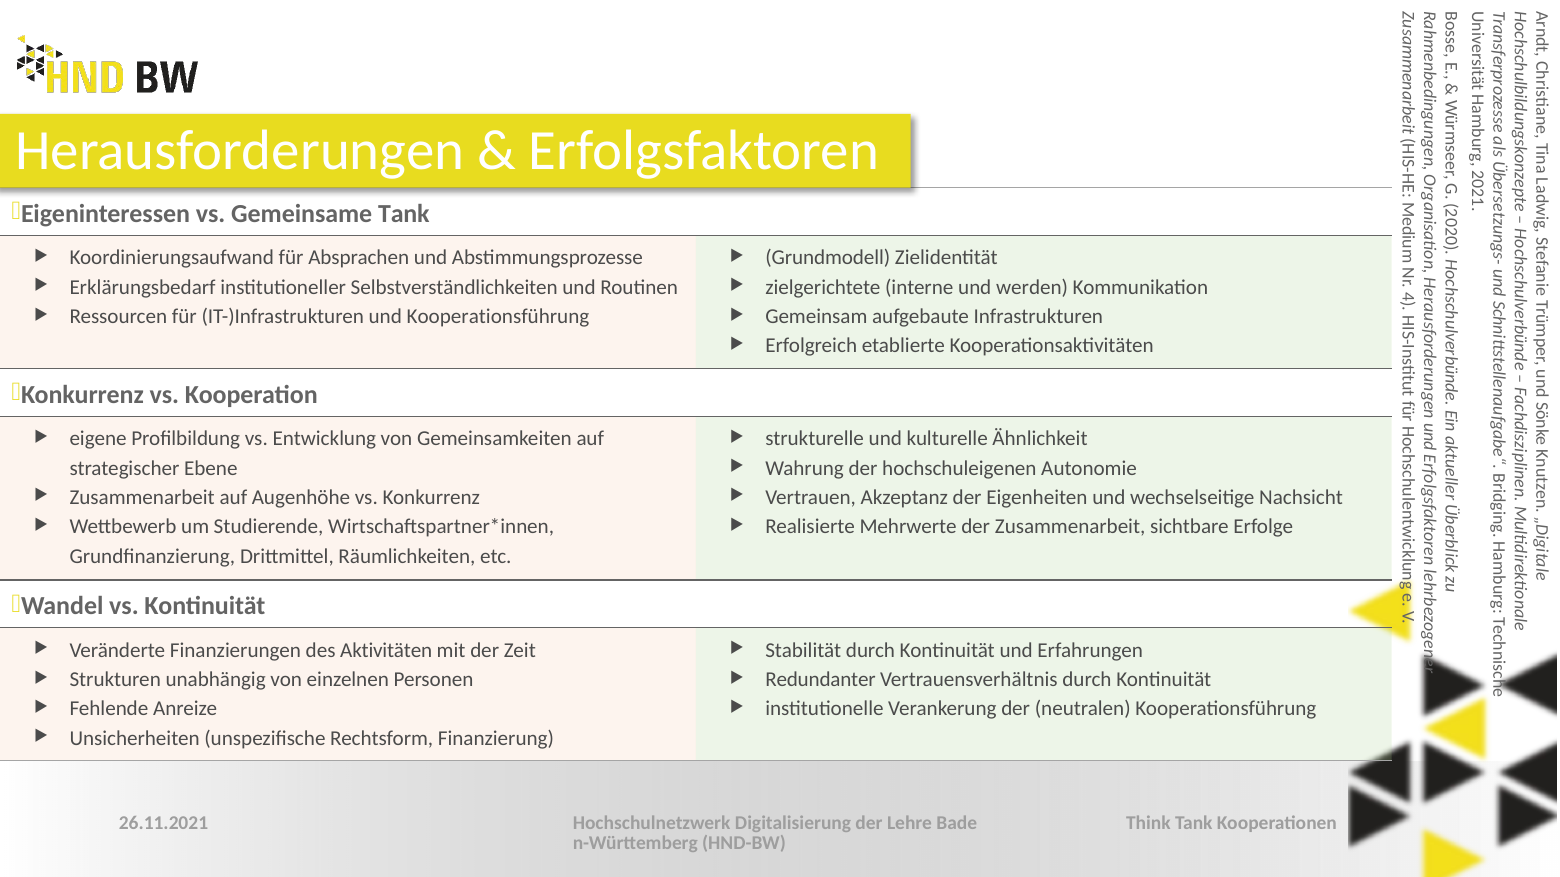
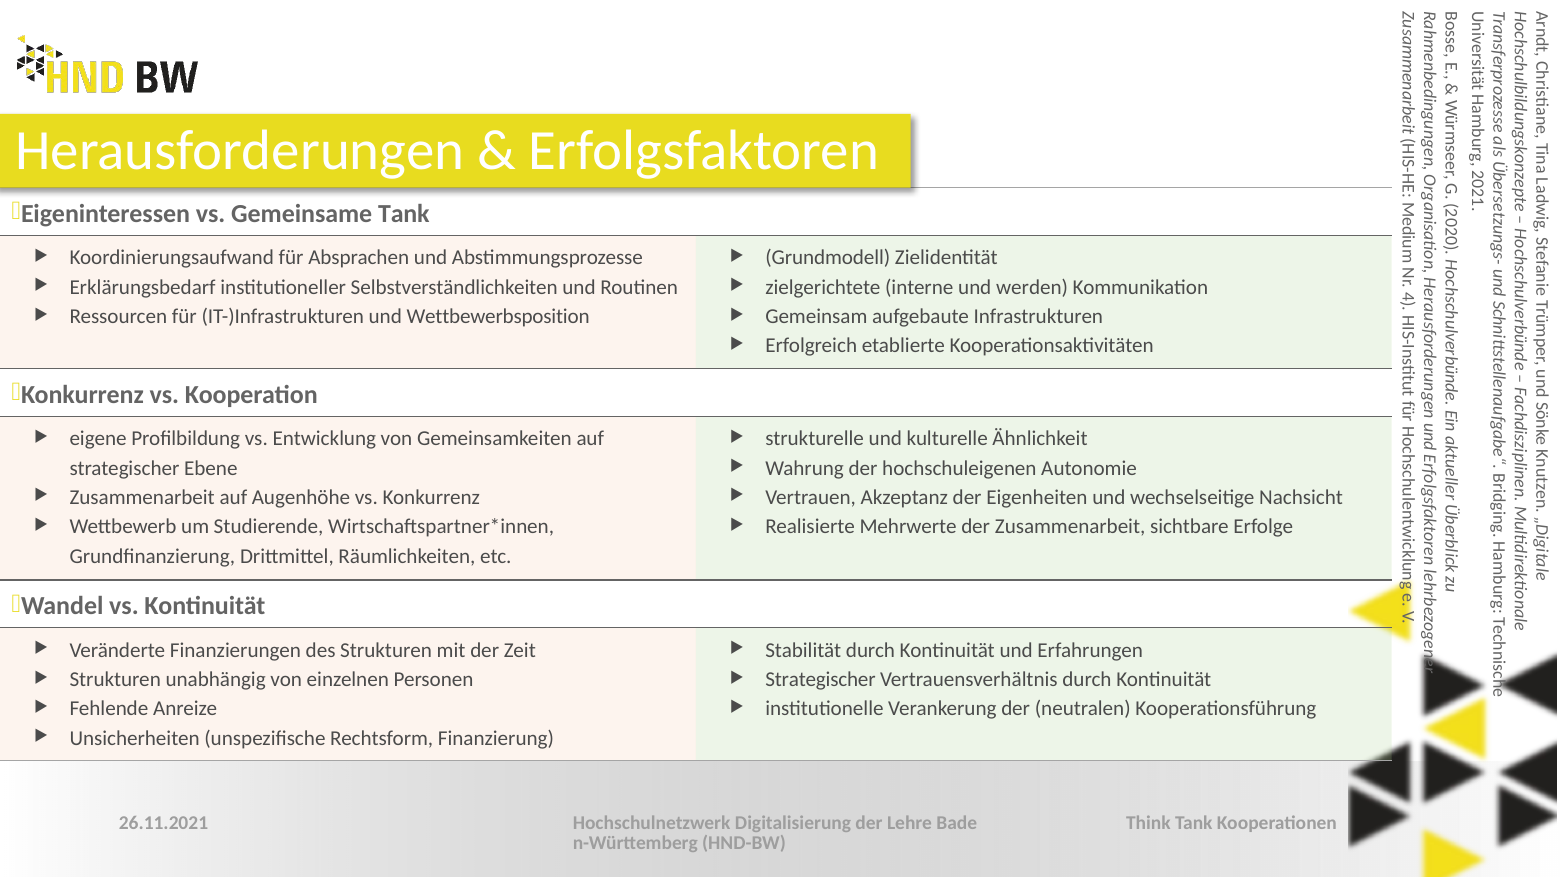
und Kooperationsführung: Kooperationsführung -> Wettbewerbsposition (498, 317)
des Aktivitäten: Aktivitäten -> Strukturen (386, 651)
Redundanter: Redundanter -> Strategischer (820, 680)
